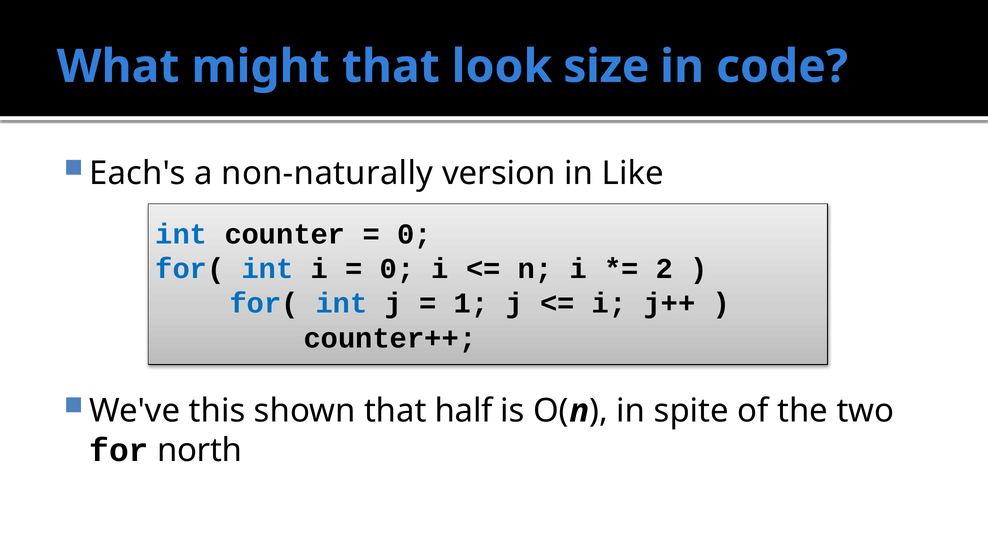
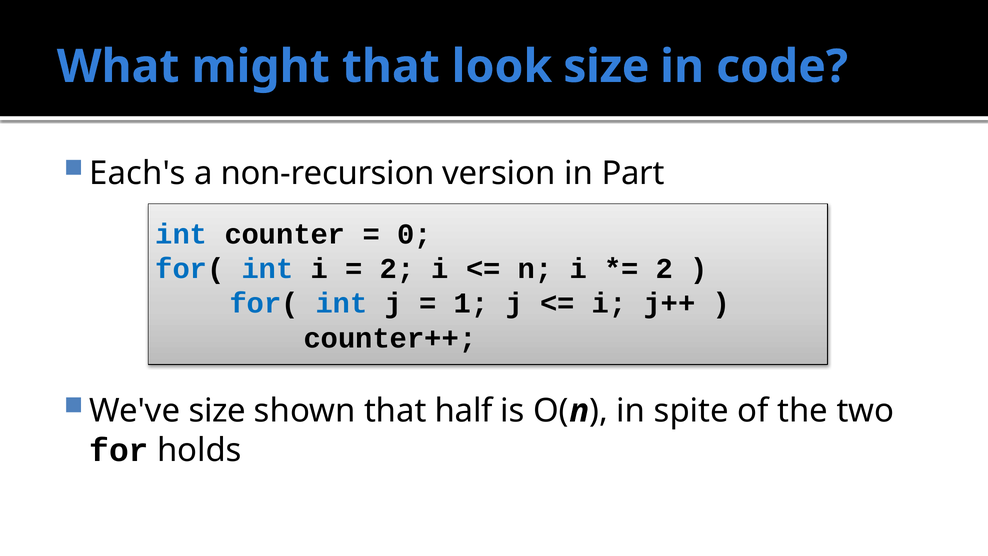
non-naturally: non-naturally -> non-recursion (328, 173)
Like: Like -> Part (633, 173)
0: 0 -> 2 (397, 269)
We've this: this -> size (217, 411)
north: north -> holds (199, 450)
